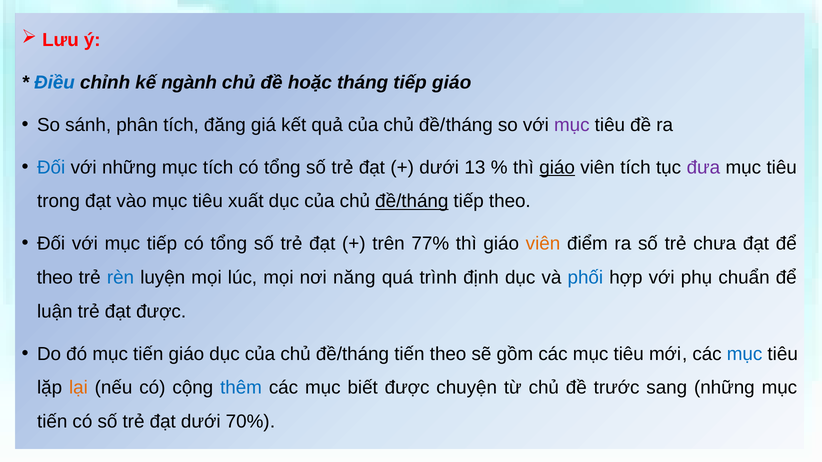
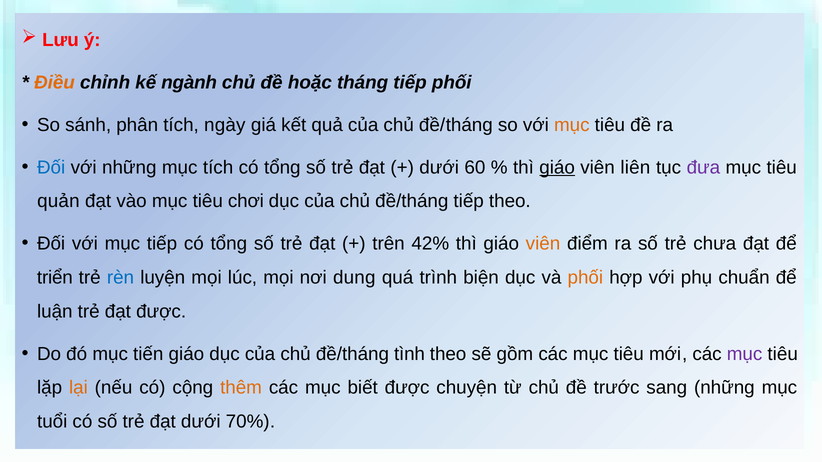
Điều colour: blue -> orange (55, 83)
tiếp giáo: giáo -> phối (452, 83)
đăng: đăng -> ngày (225, 125)
mục colour: purple -> orange (572, 125)
13: 13 -> 60 (475, 168)
viên tích: tích -> liên (635, 168)
trong: trong -> quản (58, 201)
xuất: xuất -> chơi (246, 201)
đề/tháng underline: present -> none (412, 201)
77%: 77% -> 42% (430, 244)
theo: theo -> triển (55, 278)
năng: năng -> dung (354, 278)
định: định -> biện (481, 278)
phối colour: blue -> orange (585, 278)
đề/tháng tiến: tiến -> tình (409, 354)
mục colour: blue -> purple (745, 354)
thêm colour: blue -> orange (241, 388)
tiến: tiến -> tuổi (52, 422)
